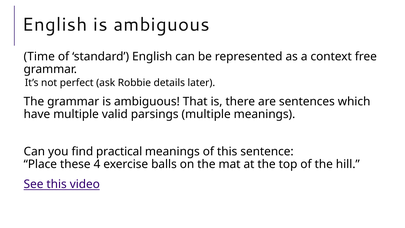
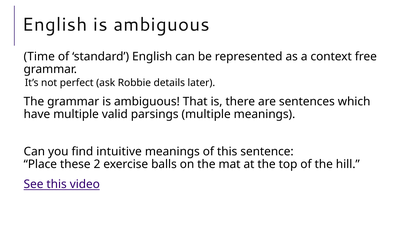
practical: practical -> intuitive (119, 151)
4: 4 -> 2 (97, 164)
